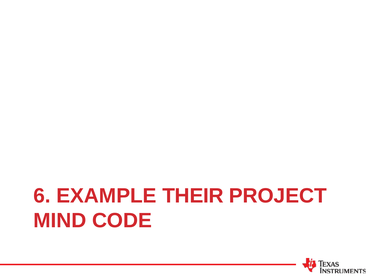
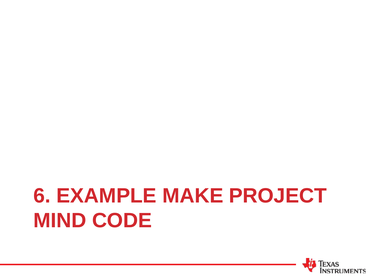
THEIR: THEIR -> MAKE (193, 196)
